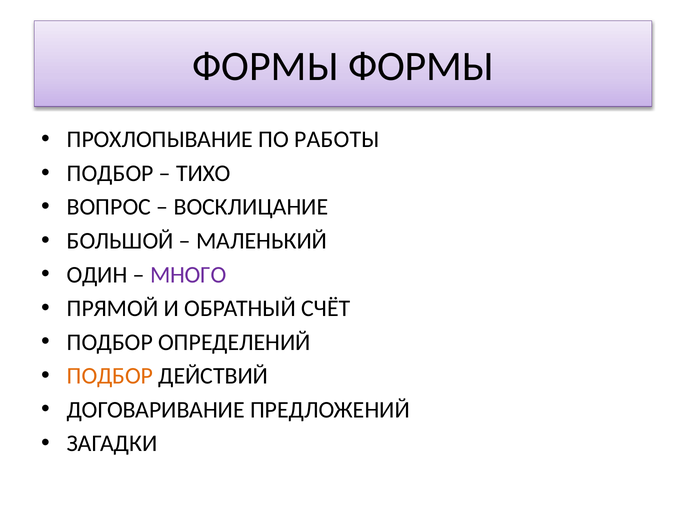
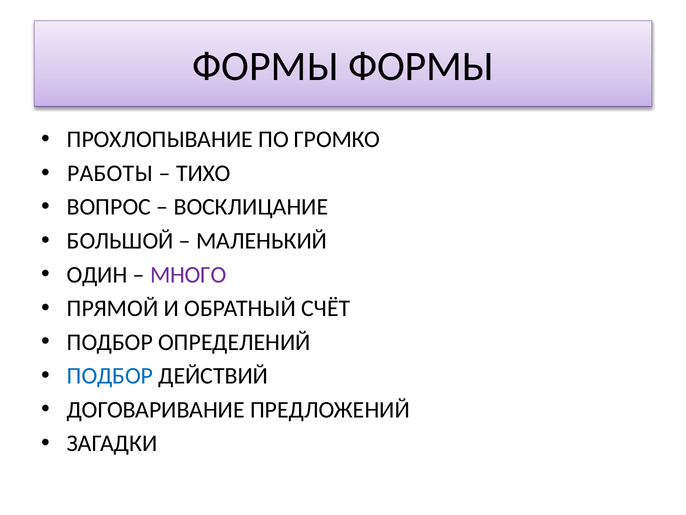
РАБОТЫ: РАБОТЫ -> ГРОМКО (337, 139)
ПОДБОР: ПОДБОР -> РАБОТЫ (110, 173)
ПОДБОР colour: orange -> blue (110, 376)
